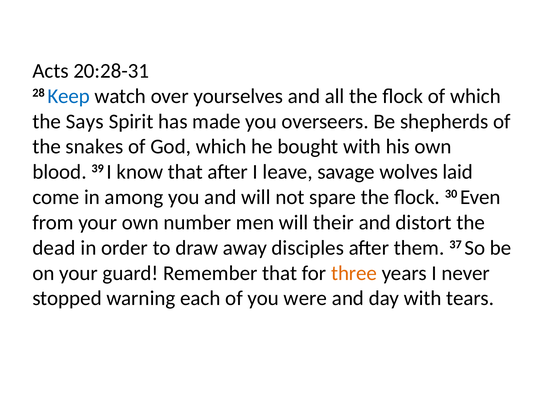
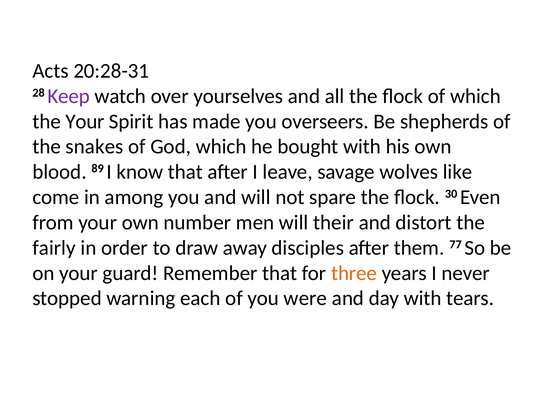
Keep colour: blue -> purple (69, 96)
the Says: Says -> Your (85, 121)
39: 39 -> 89 (98, 169)
laid: laid -> like (458, 172)
dead: dead -> fairly (54, 248)
37: 37 -> 77 (456, 244)
